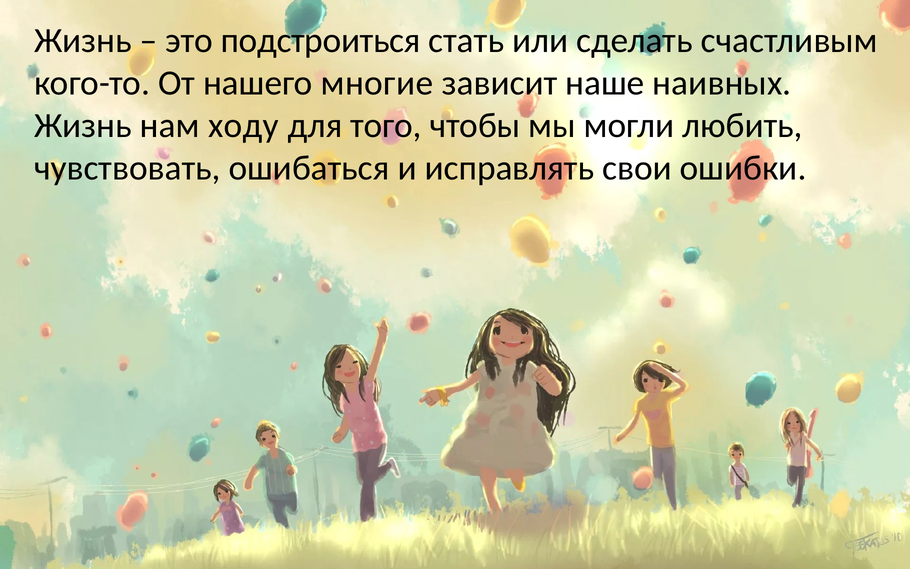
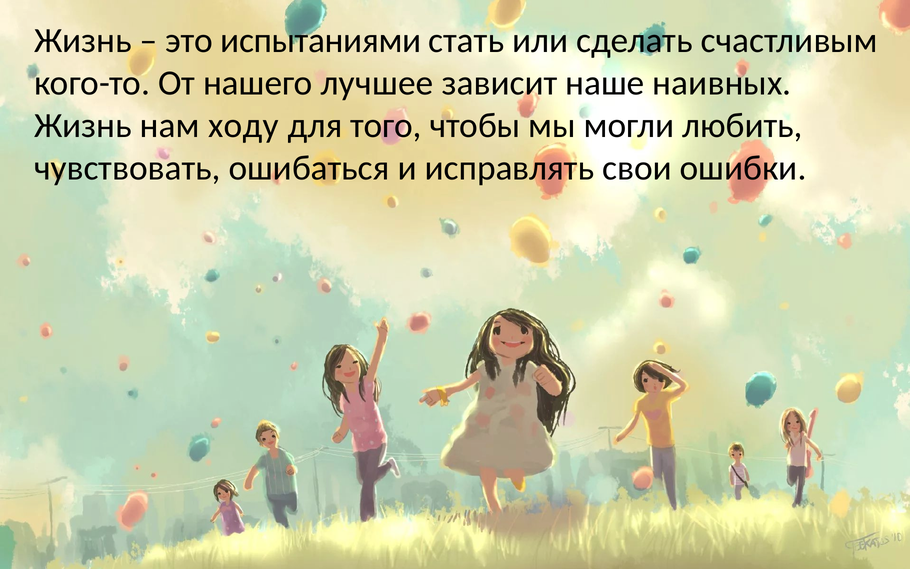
подстроиться: подстроиться -> испытаниями (321, 40)
многие: многие -> лучшее (377, 83)
